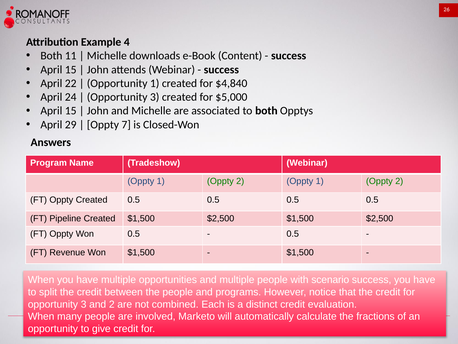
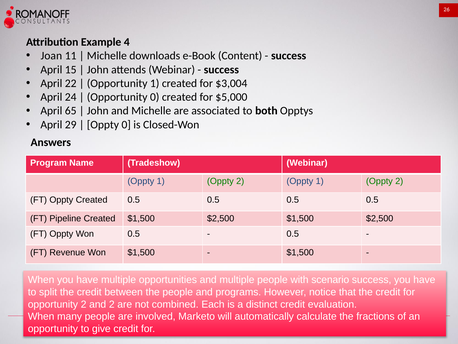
Both: Both -> Joan (51, 56)
$4,840: $4,840 -> $3,004 (231, 83)
3: 3 -> 0 (155, 97)
15: 15 -> 65 (71, 111)
Oppty 7: 7 -> 0 (126, 124)
3: 3 -> 2 (84, 304)
